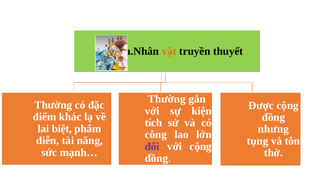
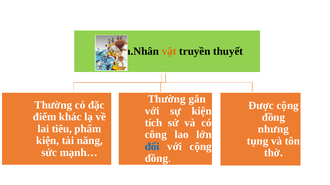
biệt: biệt -> tiêu (62, 129)
diễn: diễn -> kiện (48, 141)
đối colour: purple -> blue (152, 147)
